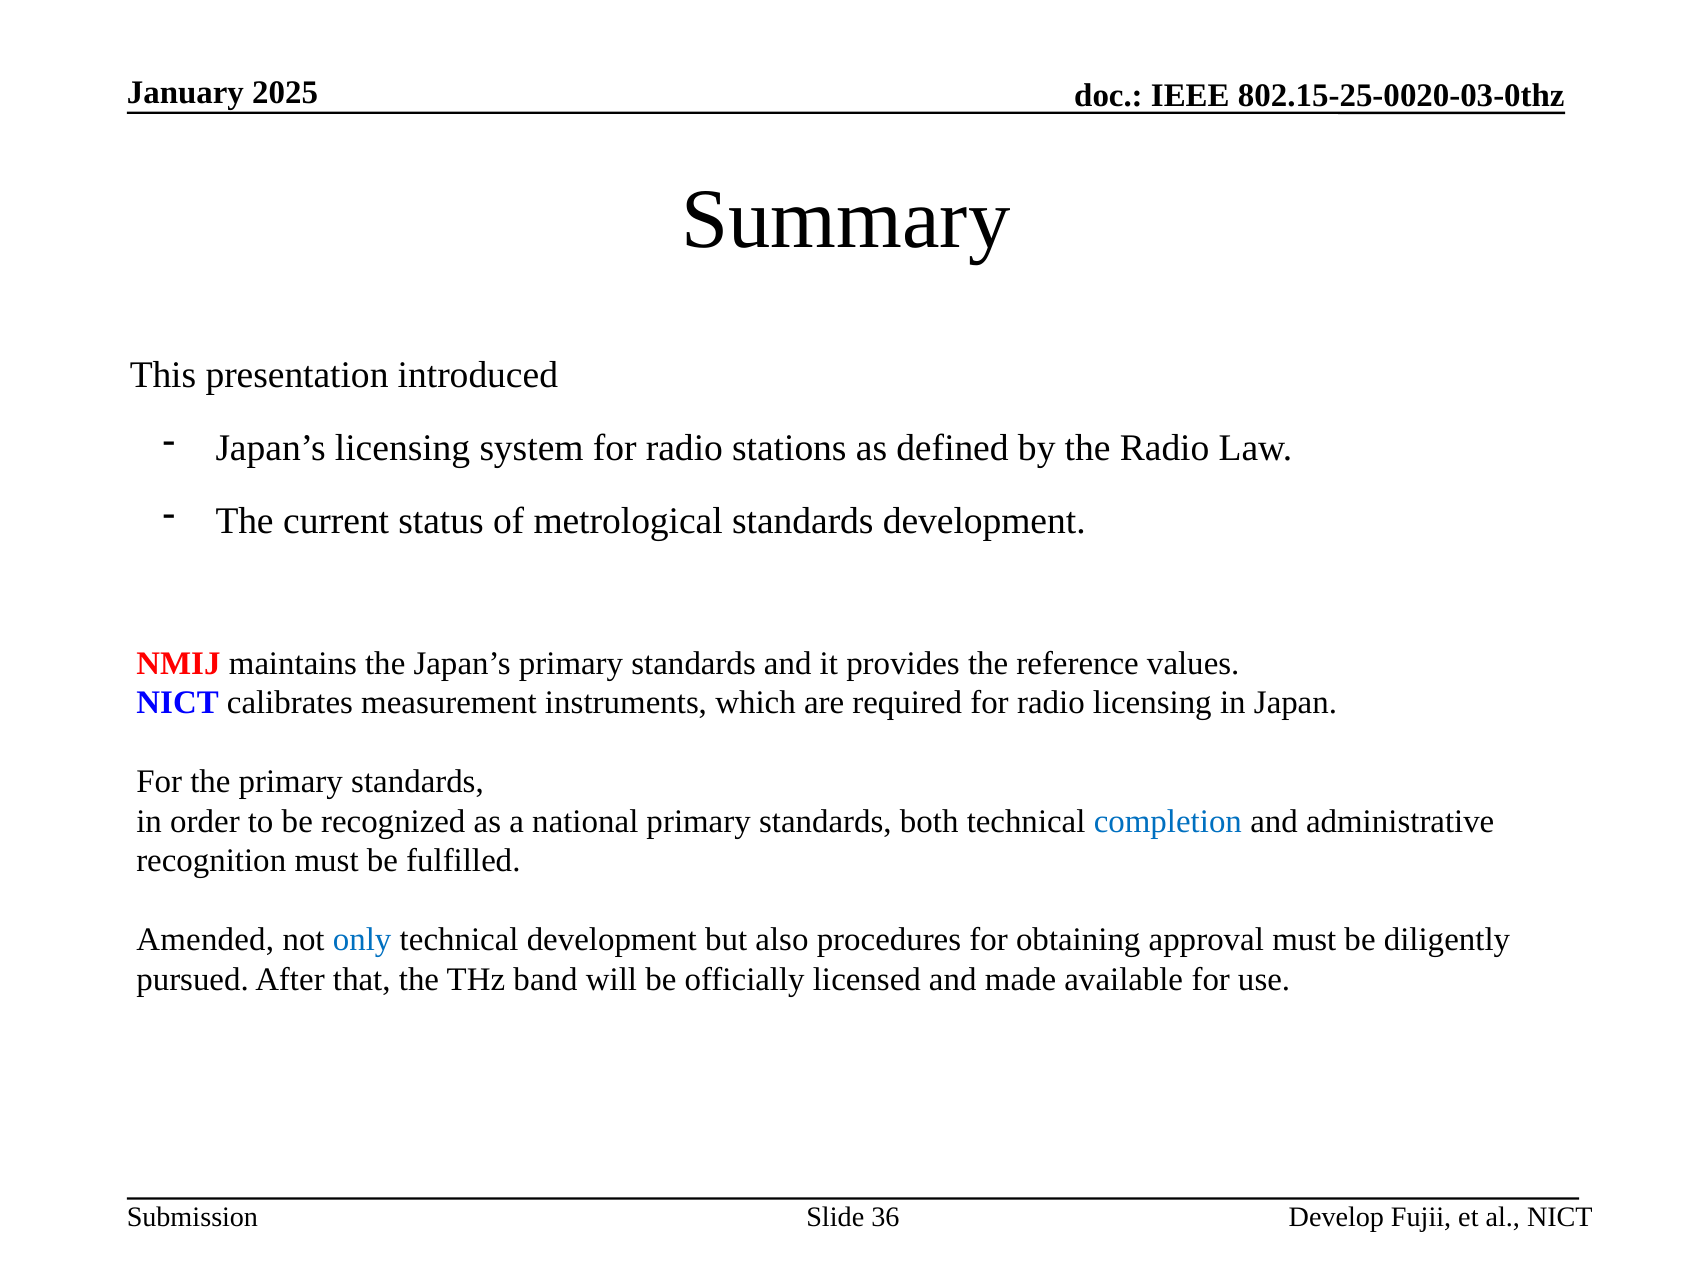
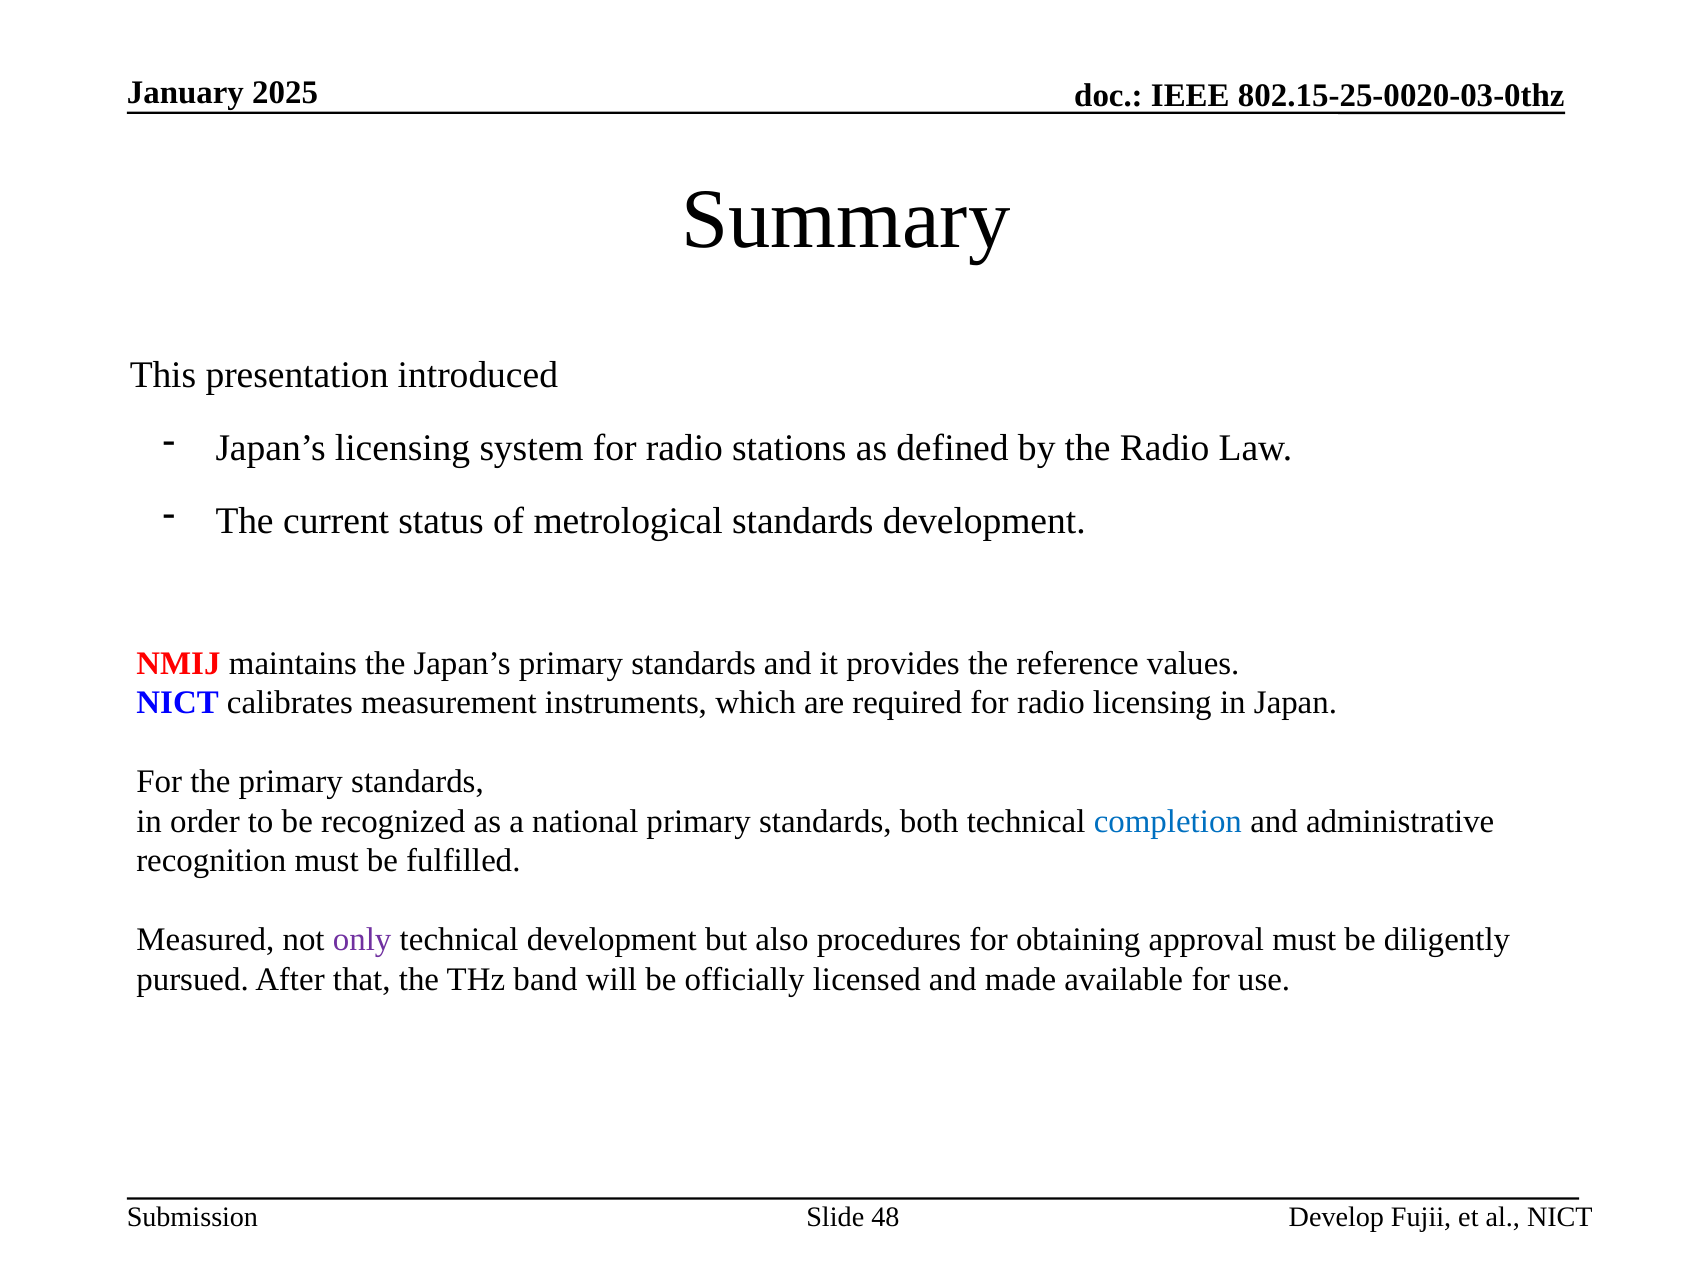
Amended: Amended -> Measured (205, 940)
only colour: blue -> purple (362, 940)
36: 36 -> 48 (885, 1217)
